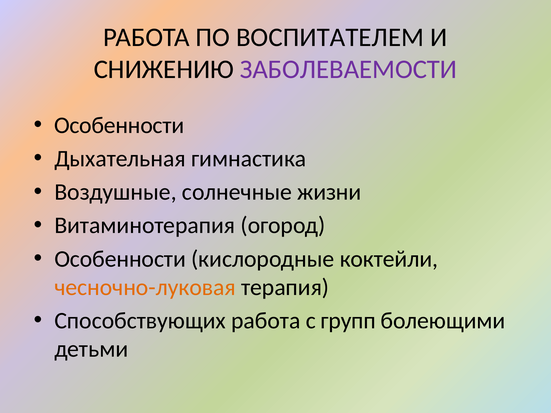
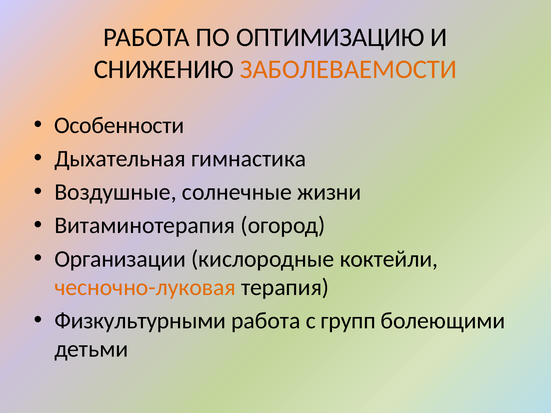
ВОСПИТАТЕЛЕМ: ВОСПИТАТЕЛЕМ -> ОПТИМИЗАЦИЮ (330, 37)
ЗАБОЛЕВАЕМОСТИ colour: purple -> orange (349, 69)
Особенности: Особенности -> Организации (120, 259)
Способствующих: Способствующих -> Физкультурными (140, 321)
